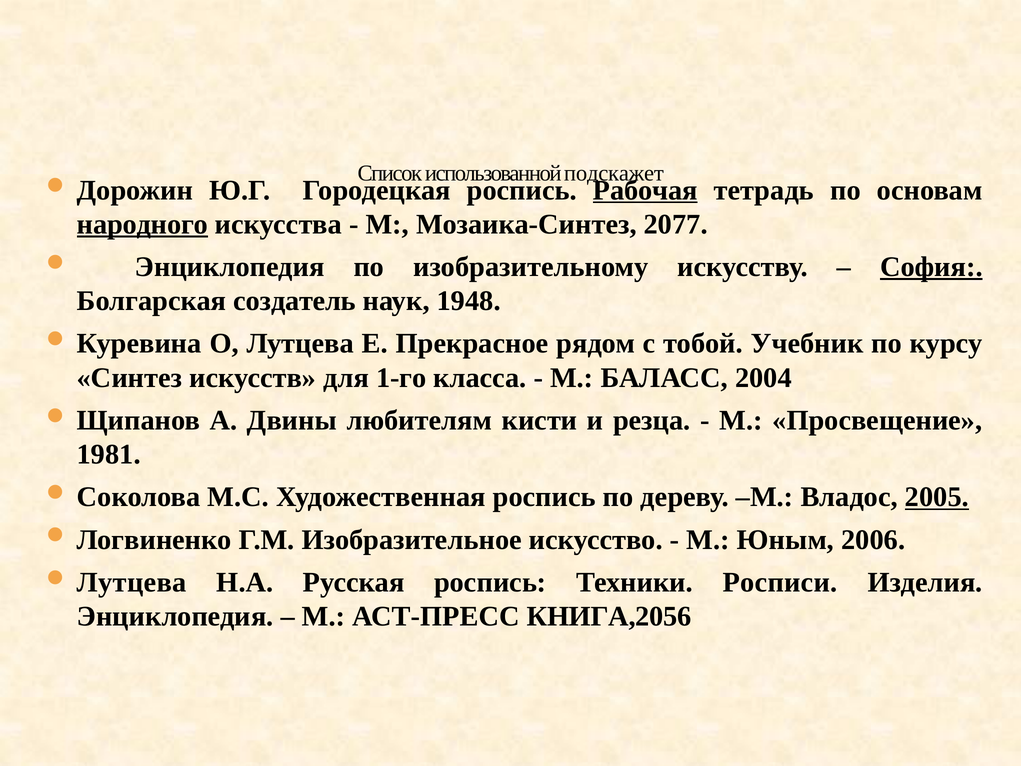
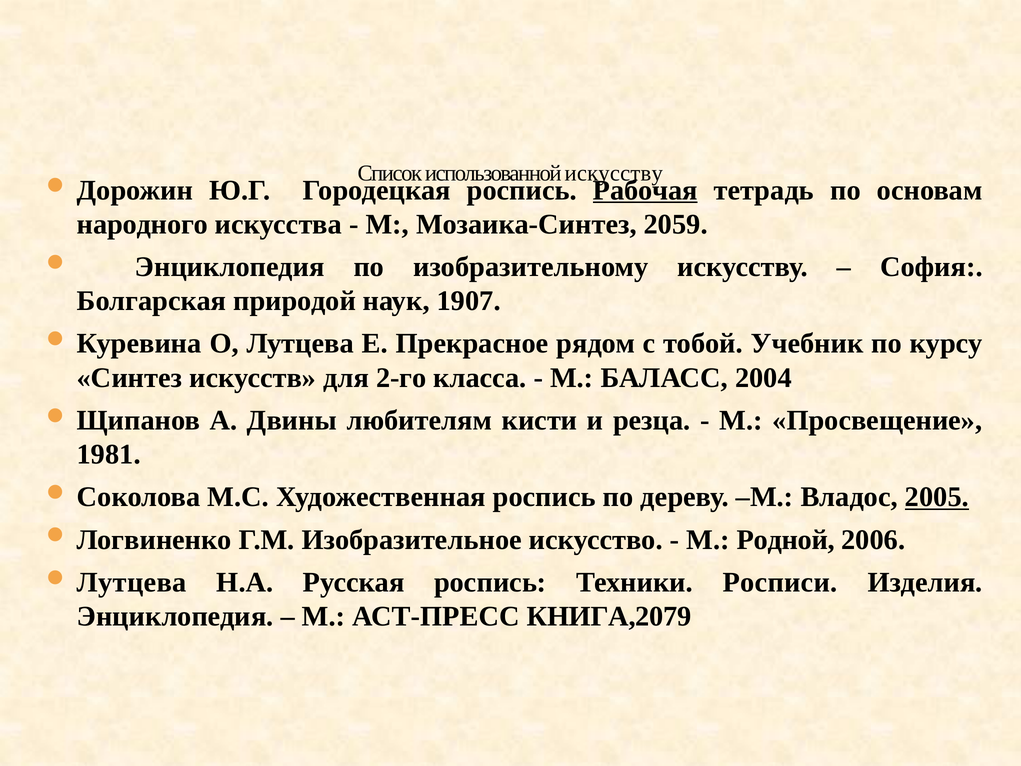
использованной подскажет: подскажет -> искусству (614, 173)
народного underline: present -> none (142, 224)
2077: 2077 -> 2059 (676, 224)
София underline: present -> none (931, 267)
создатель: создатель -> природой (295, 301)
1948: 1948 -> 1907 (469, 301)
1-го: 1-го -> 2-го (401, 378)
Юным: Юным -> Родной (786, 539)
КНИГА,2056: КНИГА,2056 -> КНИГА,2079 (609, 616)
